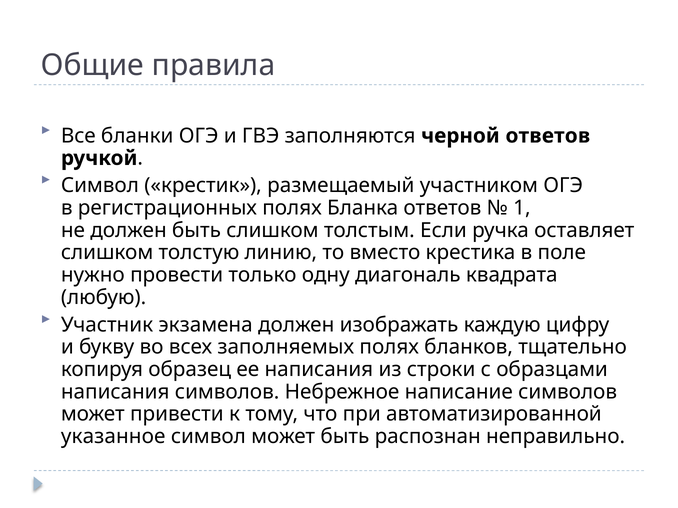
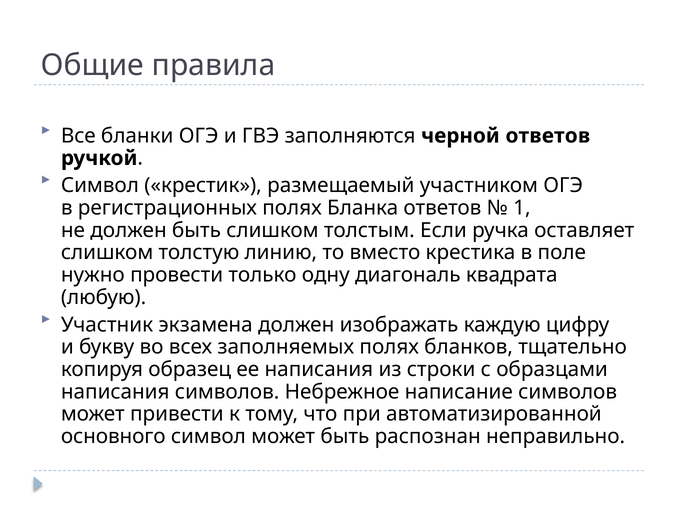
указанное: указанное -> основного (113, 437)
